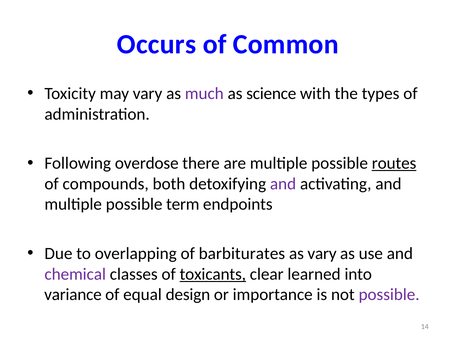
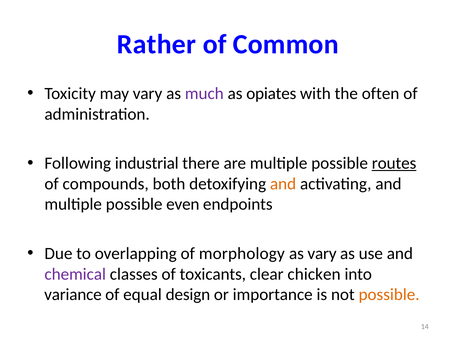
Occurs: Occurs -> Rather (157, 44)
science: science -> opiates (271, 94)
types: types -> often (381, 94)
overdose: overdose -> industrial (147, 163)
and colour: purple -> orange (283, 184)
term: term -> even (183, 204)
barbiturates: barbiturates -> morphology (242, 254)
toxicants underline: present -> none (213, 274)
learned: learned -> chicken (314, 274)
possible colour: purple -> orange (389, 295)
